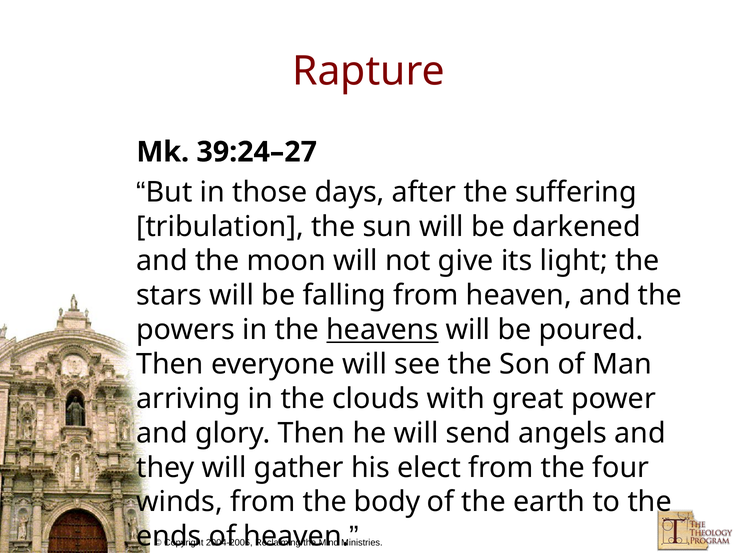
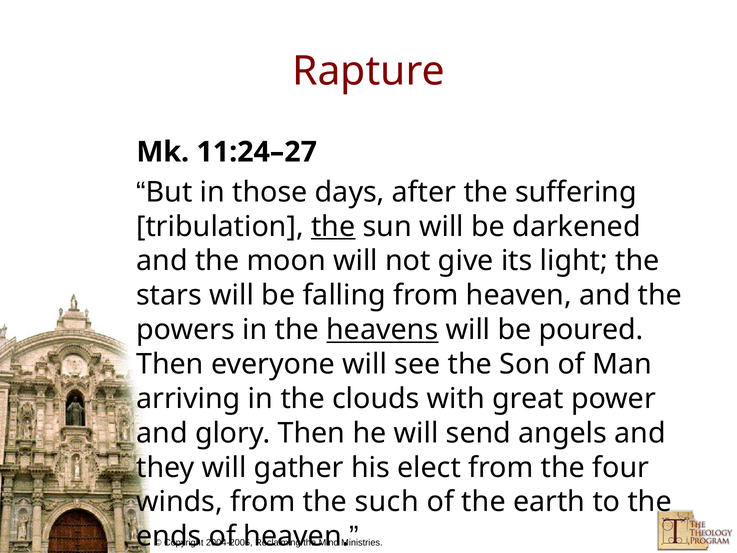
39:24–27: 39:24–27 -> 11:24–27 (257, 152)
the underline: none -> present (333, 226)
body: body -> such (387, 502)
